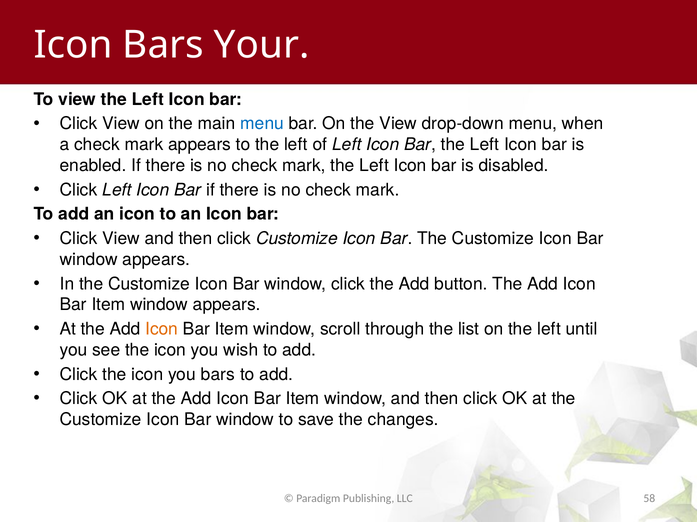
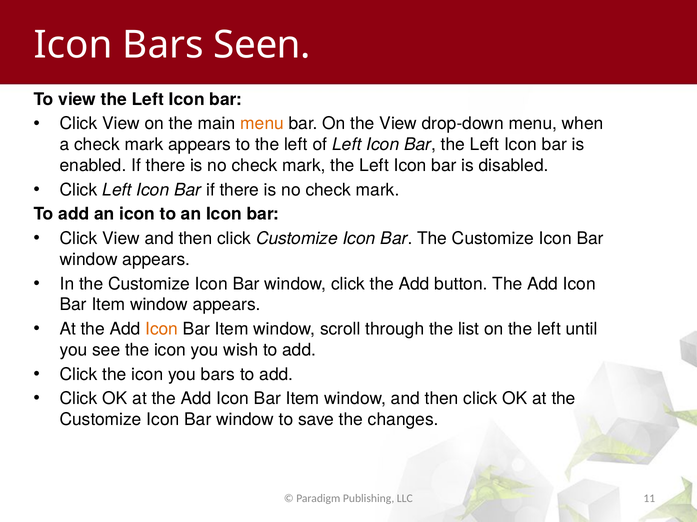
Your: Your -> Seen (262, 45)
menu colour: blue -> orange (262, 124)
58: 58 -> 11 (649, 499)
